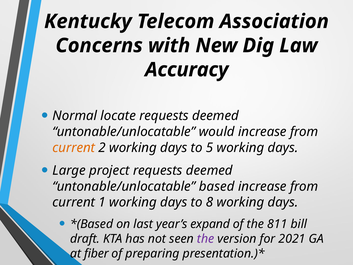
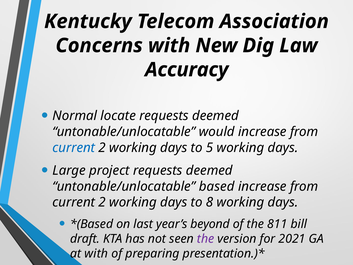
current colour: orange -> blue (74, 148)
1: 1 -> 2 (102, 202)
expand: expand -> beyond (210, 224)
at fiber: fiber -> with (96, 253)
